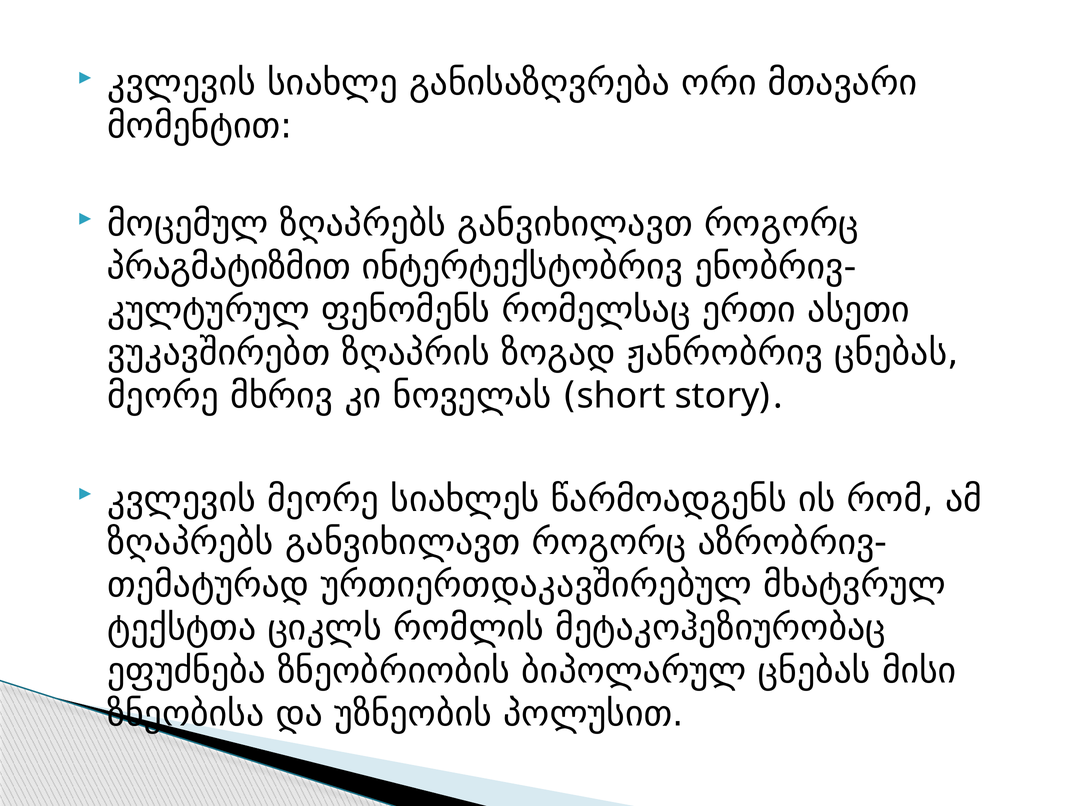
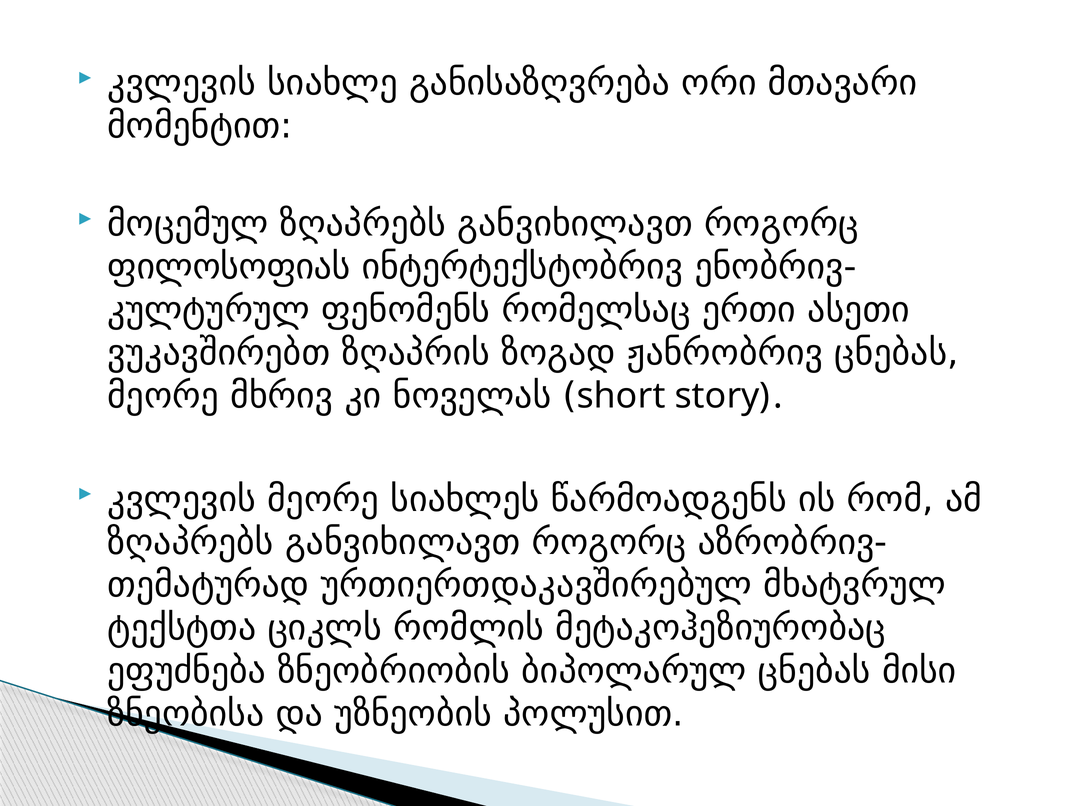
პრაგმატიზმით: პრაგმატიზმით -> ფილოსოფიას (229, 267)
